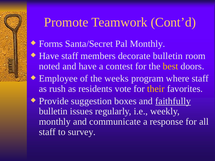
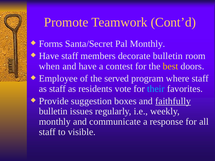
noted: noted -> when (49, 66)
weeks: weeks -> served (117, 79)
as rush: rush -> staff (57, 89)
their colour: yellow -> light blue (156, 89)
survey: survey -> visible (82, 132)
